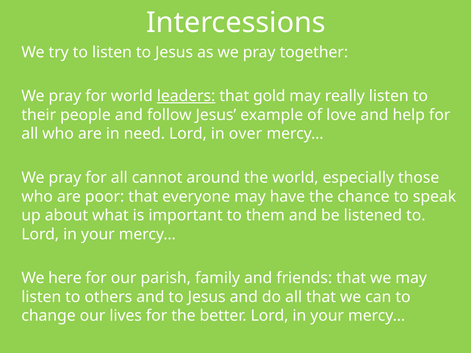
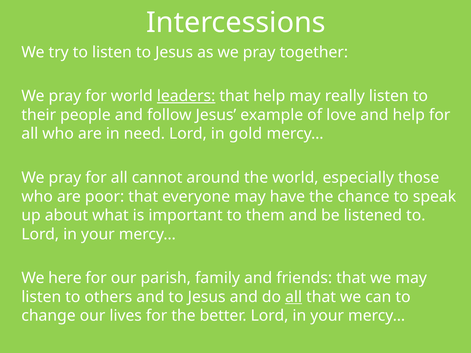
that gold: gold -> help (269, 96)
over: over -> gold (245, 134)
all underline: none -> present (294, 297)
